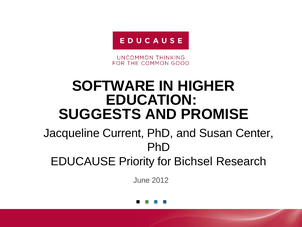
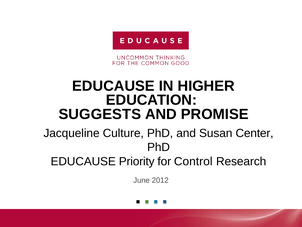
SOFTWARE: SOFTWARE -> EDUCAUSE (113, 86)
Current: Current -> Culture (123, 133)
Bichsel: Bichsel -> Control (193, 161)
